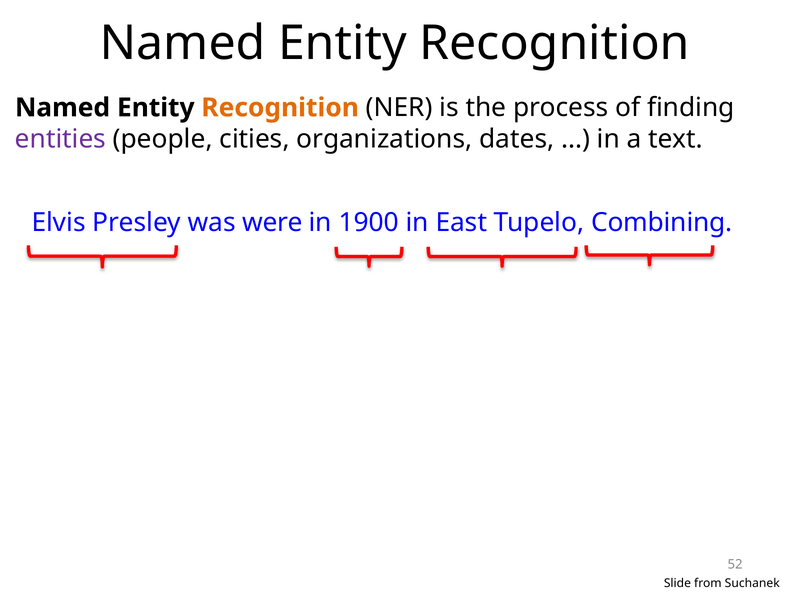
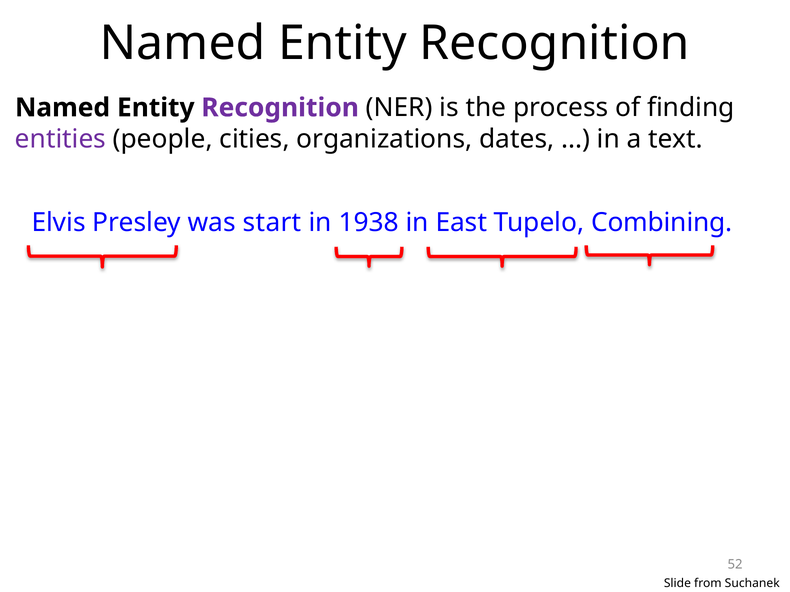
Recognition colour: orange -> purple (280, 108)
were: were -> start (272, 223)
1900: 1900 -> 1938 (369, 223)
